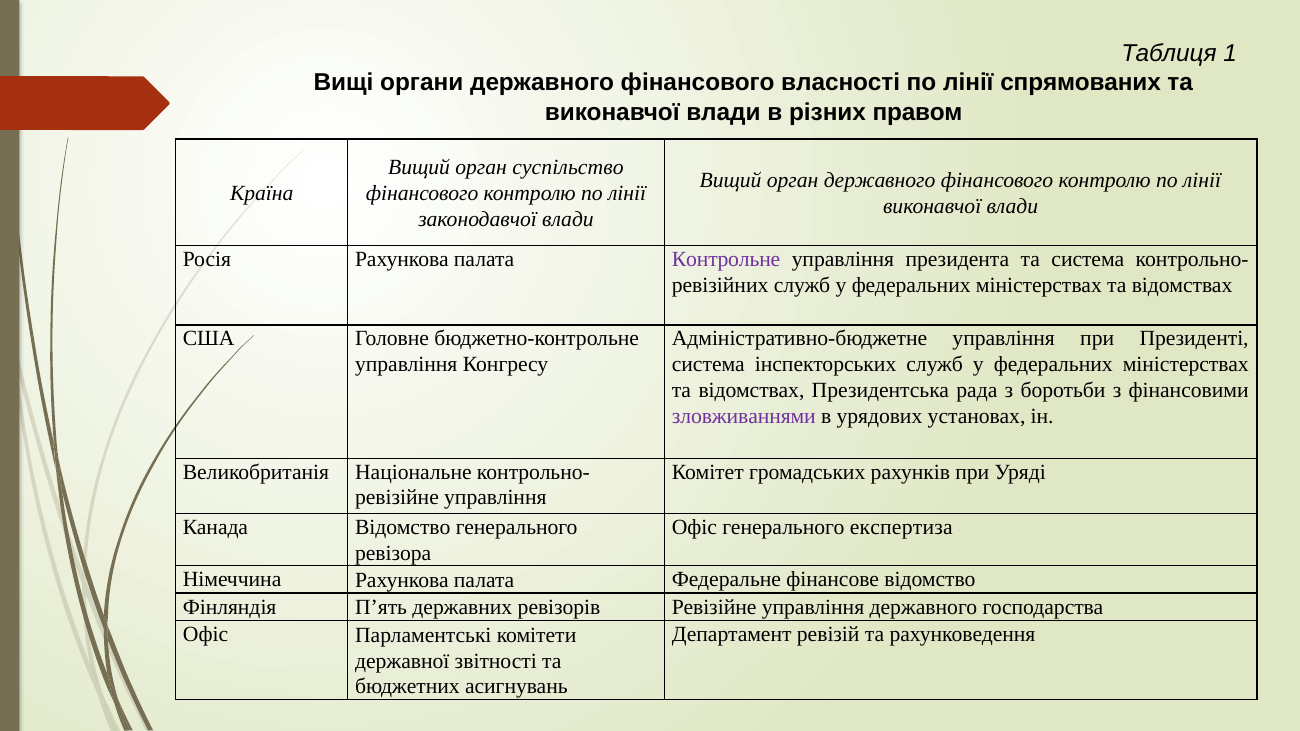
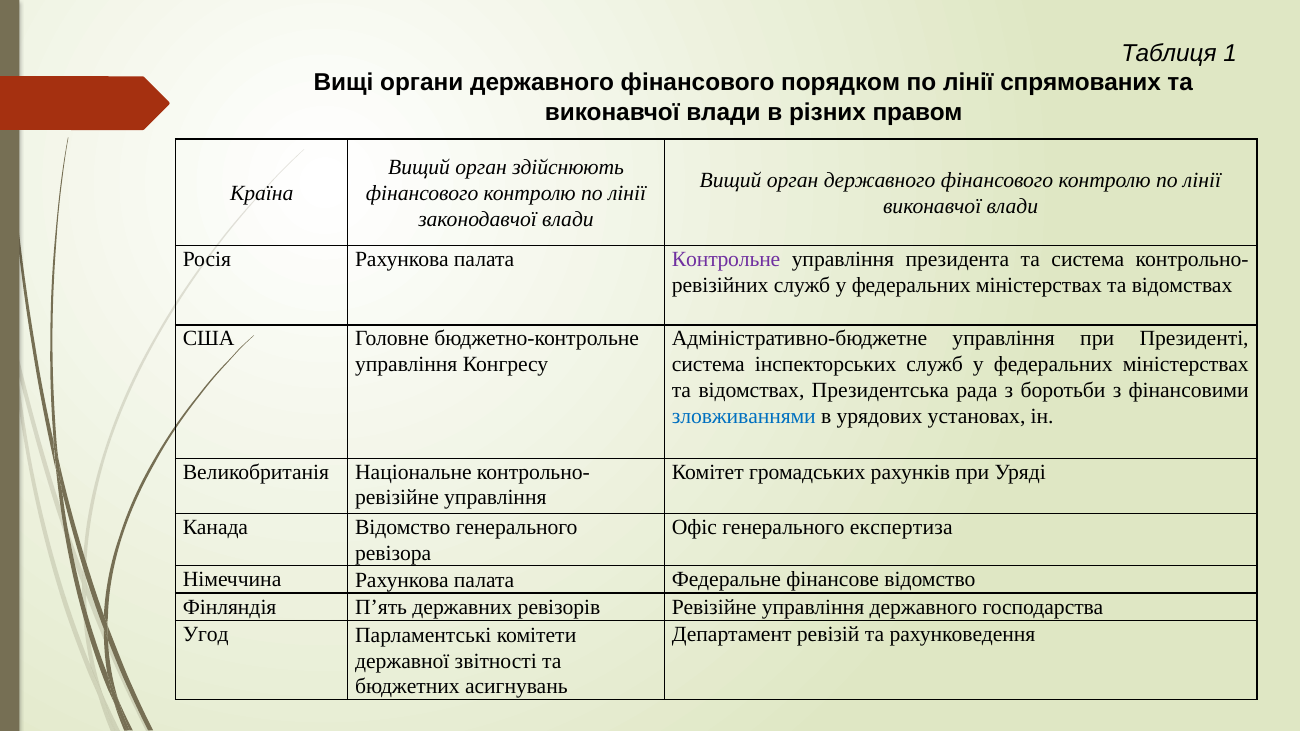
власності: власності -> порядком (841, 83)
суспільство: суспільство -> здійснюють (568, 168)
зловживаннями colour: purple -> blue (744, 416)
Офіс: Офіс -> Угод (206, 635)
